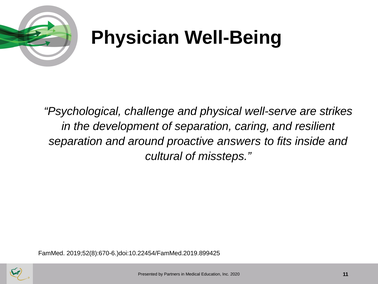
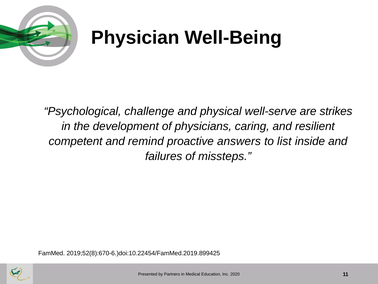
of separation: separation -> physicians (203, 126)
separation: separation -> competent (76, 141)
around: around -> remind (146, 141)
fits: fits -> list (284, 141)
cultural: cultural -> failures (164, 156)
